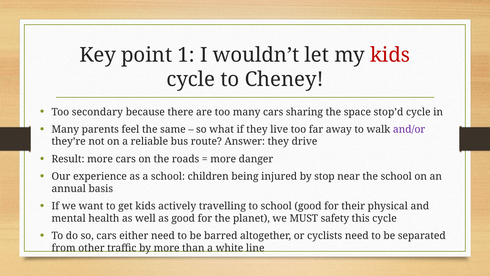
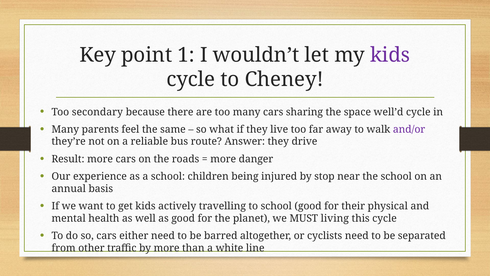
kids colour: red -> purple (390, 55)
stop’d: stop’d -> well’d (388, 112)
safety: safety -> living (335, 218)
